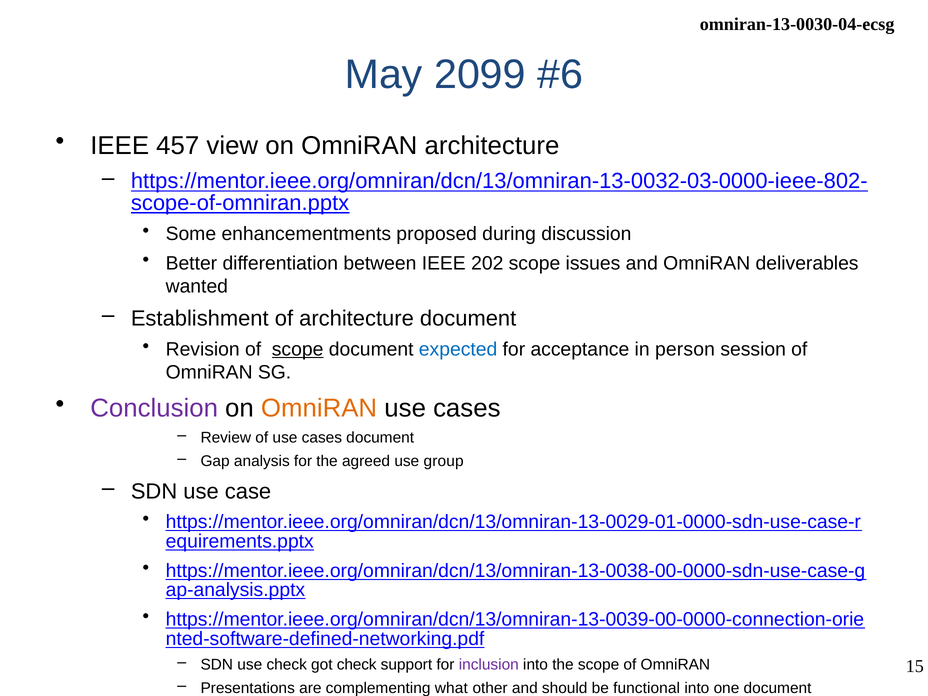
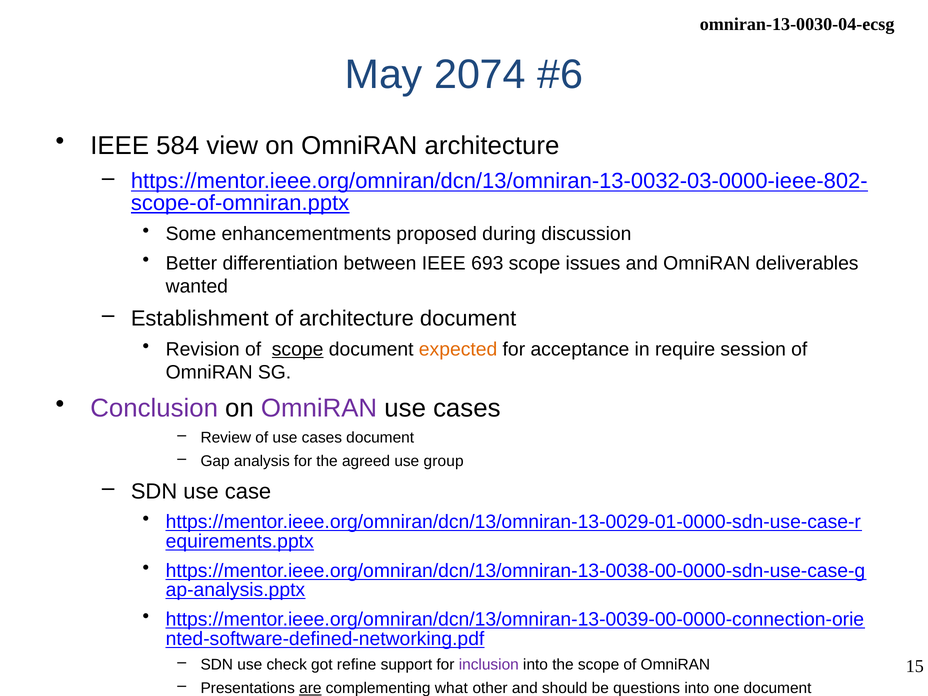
2099: 2099 -> 2074 (480, 75)
457: 457 -> 584 (178, 146)
202: 202 -> 693 (487, 263)
expected colour: blue -> orange (458, 349)
person: person -> require (685, 349)
OmniRAN colour: orange -> purple (319, 408)
got check: check -> refine (357, 665)
are underline: none -> present (310, 688)
functional: functional -> questions (647, 688)
